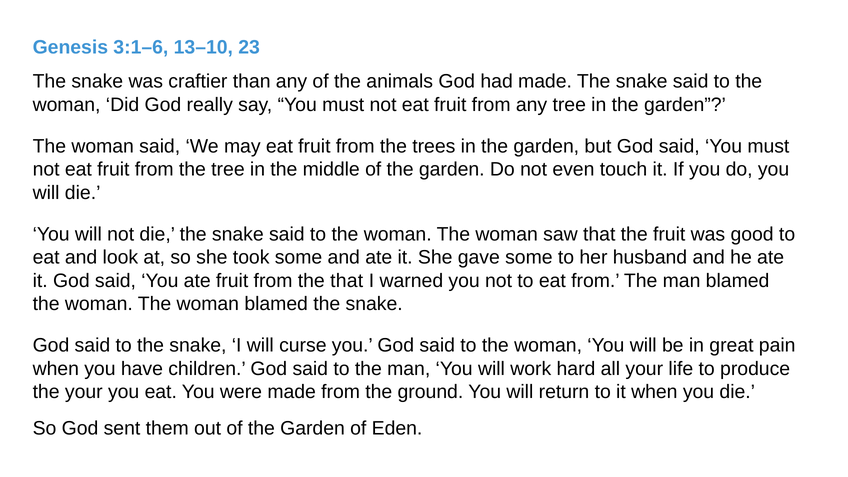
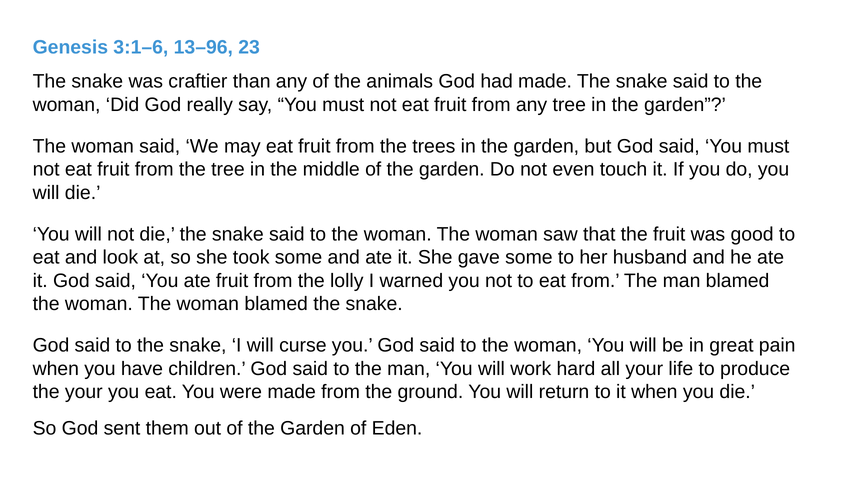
13–10: 13–10 -> 13–96 (203, 48)
the that: that -> lolly (347, 281)
